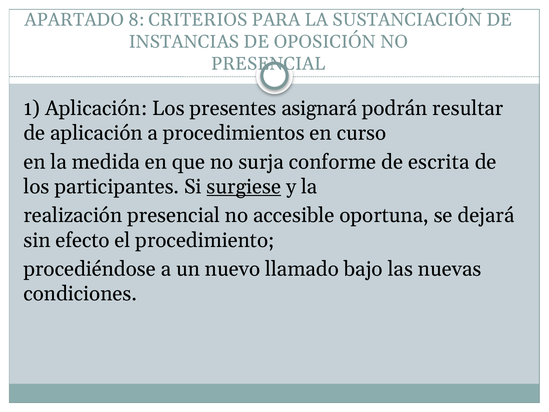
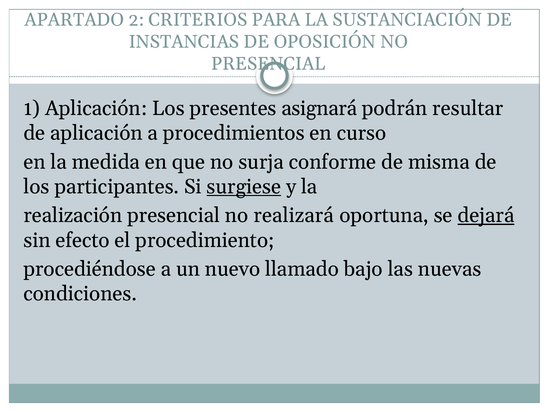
8: 8 -> 2 (136, 20)
escrita: escrita -> misma (439, 162)
accesible: accesible -> realizará (294, 215)
dejará underline: none -> present (486, 215)
